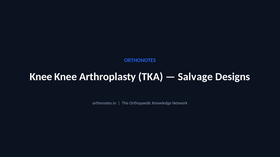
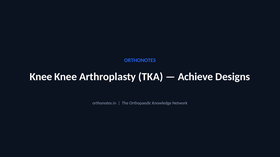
Salvage: Salvage -> Achieve (195, 77)
